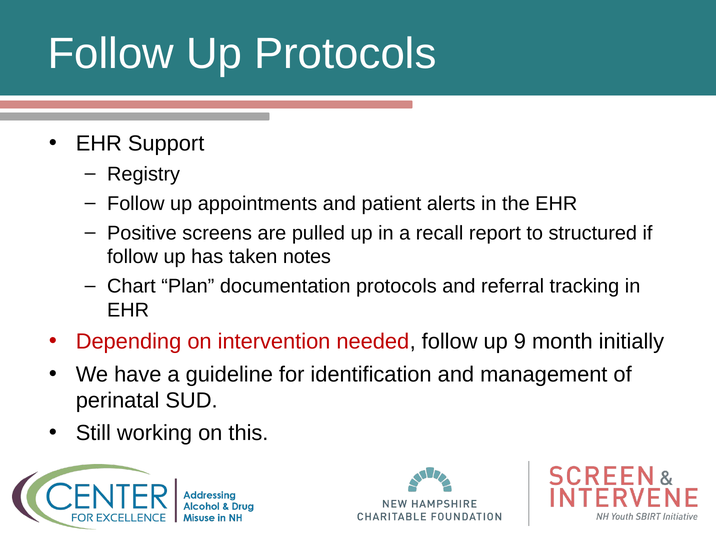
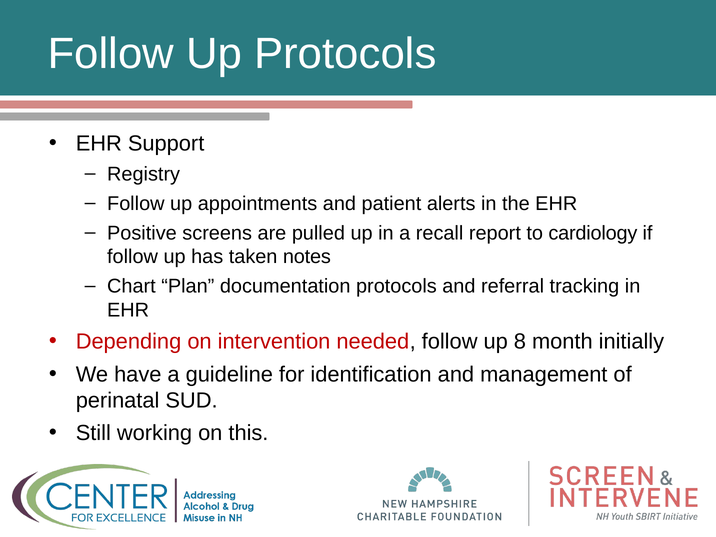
structured: structured -> cardiology (593, 233)
9: 9 -> 8 (520, 342)
